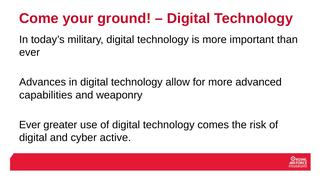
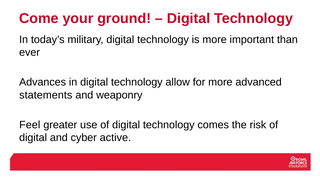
capabilities: capabilities -> statements (46, 95)
Ever: Ever -> Feel (30, 125)
